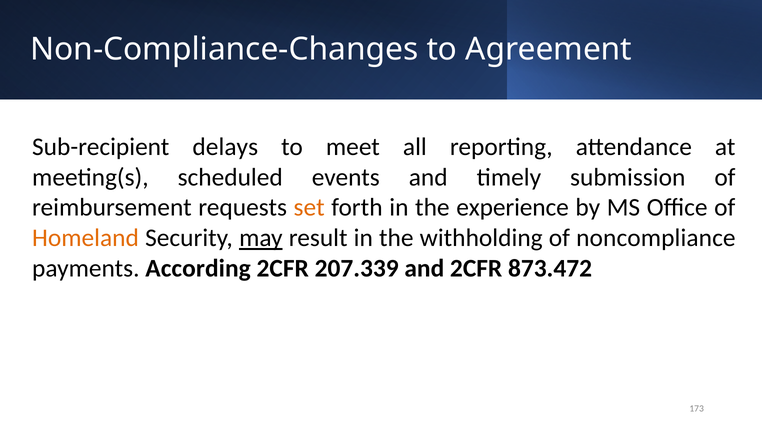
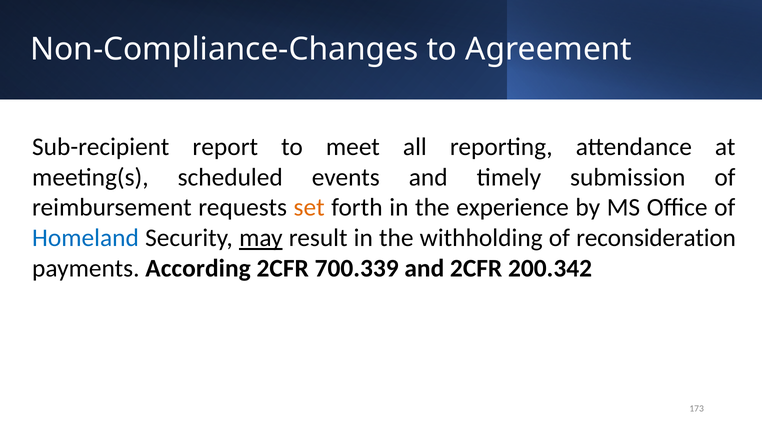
delays: delays -> report (225, 147)
Homeland colour: orange -> blue (86, 238)
noncompliance: noncompliance -> reconsideration (656, 238)
207.339: 207.339 -> 700.339 (357, 269)
873.472: 873.472 -> 200.342 (550, 269)
